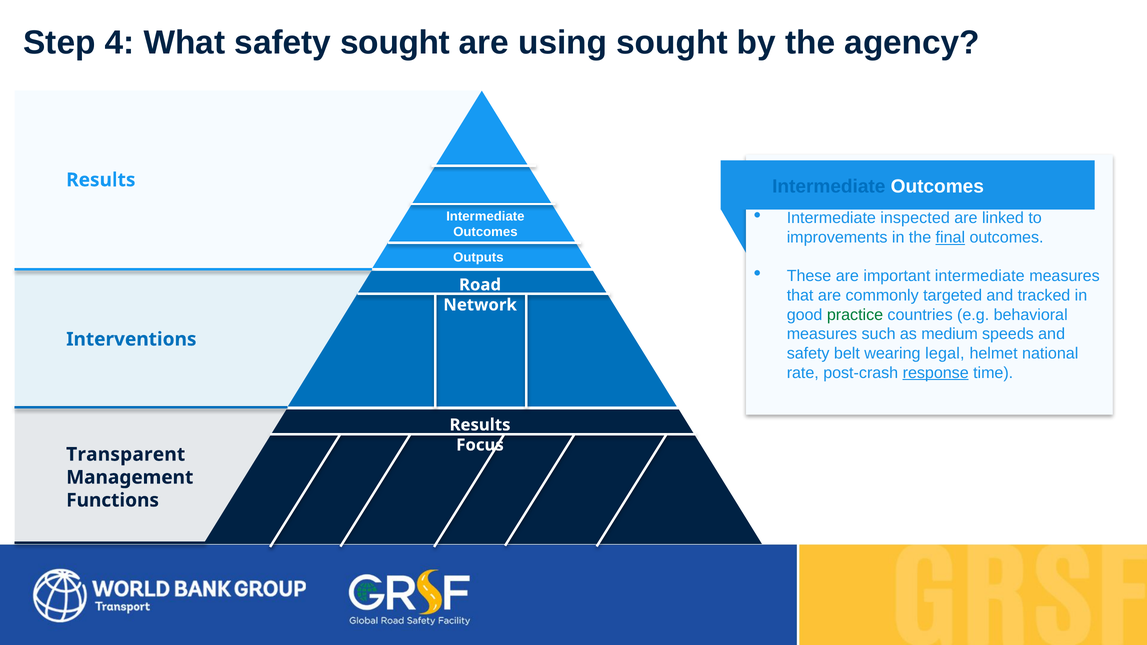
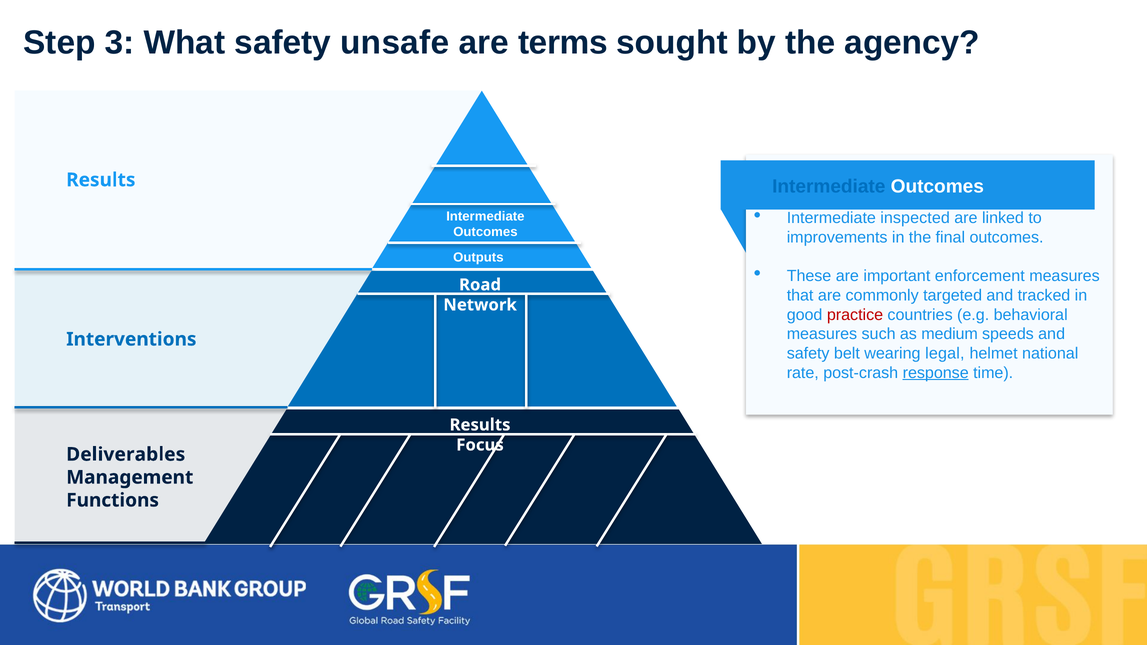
4: 4 -> 3 (120, 43)
safety sought: sought -> unsafe (395, 43)
using: using -> terms (563, 43)
final underline: present -> none (950, 238)
important intermediate: intermediate -> enforcement (980, 276)
practice colour: green -> red (855, 315)
Transparent: Transparent -> Deliverables (126, 455)
